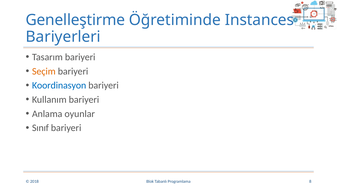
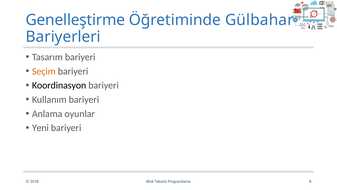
Instances: Instances -> Gülbahar (259, 20)
Koordinasyon colour: blue -> black (59, 85)
Sınıf: Sınıf -> Yeni (40, 128)
